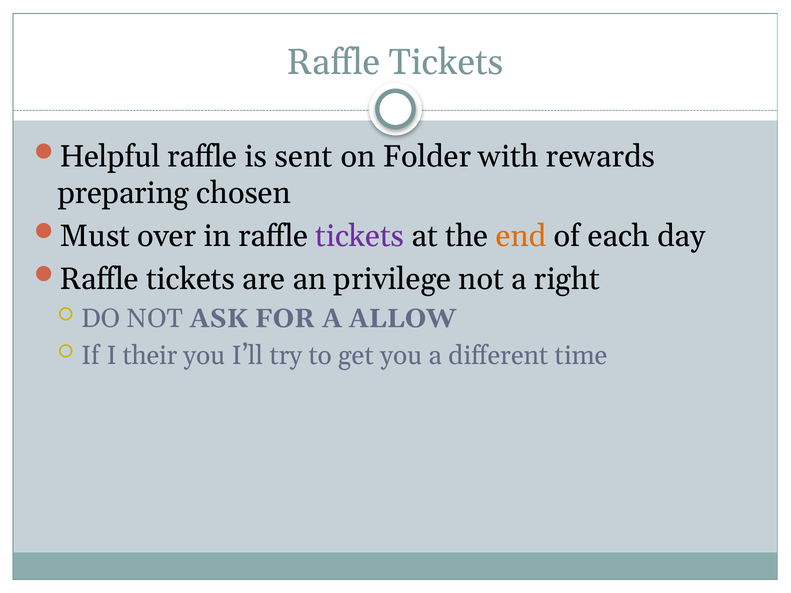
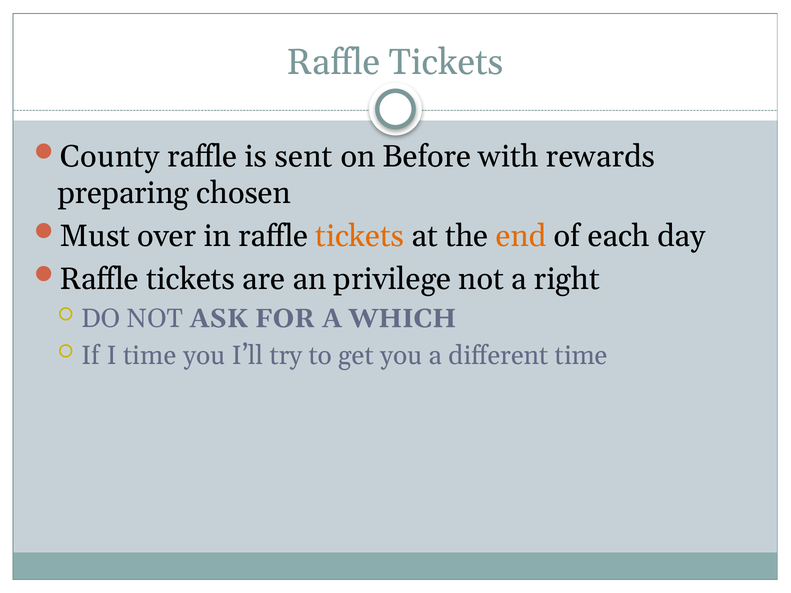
Helpful: Helpful -> County (110, 157)
Folder: Folder -> Before (427, 157)
tickets colour: purple -> orange (360, 236)
ALLOW: ALLOW -> WHICH (402, 319)
I their: their -> time (150, 356)
